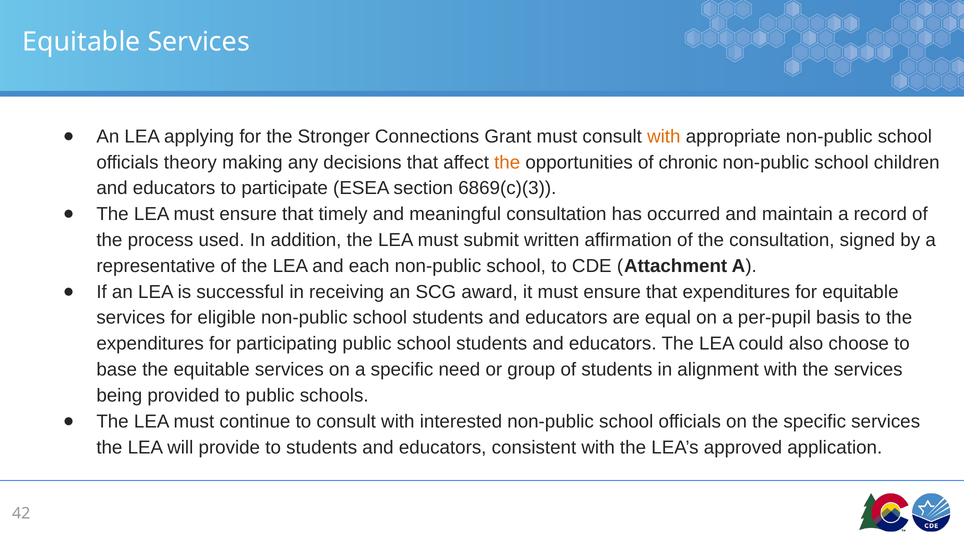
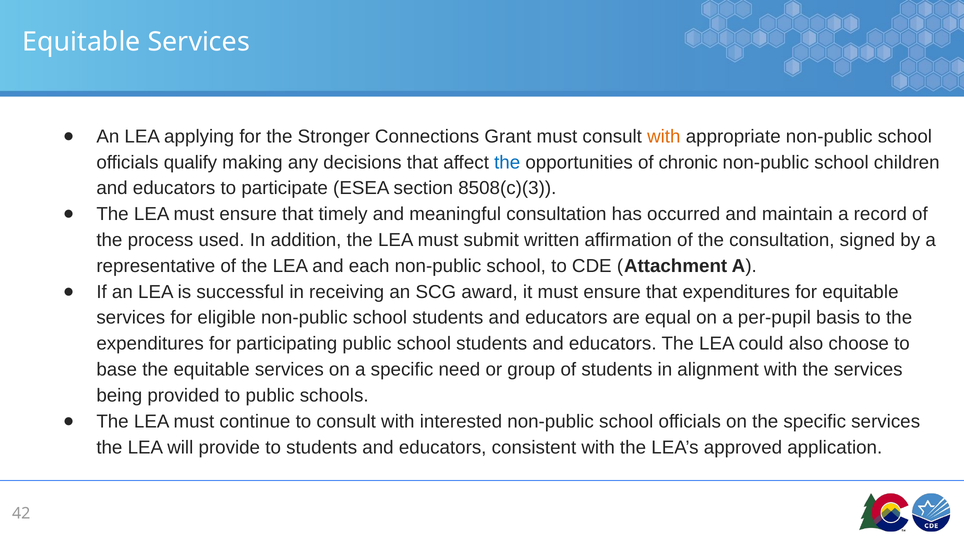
theory: theory -> qualify (190, 162)
the colour: orange -> blue (507, 162)
6869(c)(3: 6869(c)(3 -> 8508(c)(3 (507, 188)
